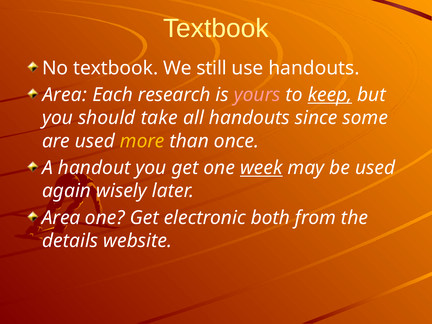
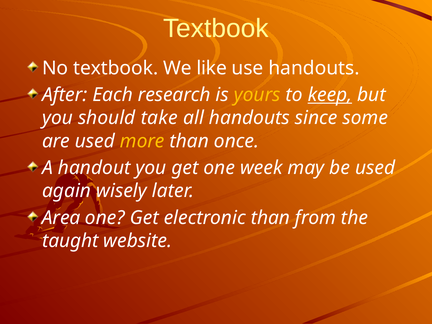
still: still -> like (212, 68)
Area: Area -> After (65, 95)
yours colour: pink -> yellow (257, 95)
week underline: present -> none (261, 168)
electronic both: both -> than (270, 218)
details: details -> taught (70, 241)
